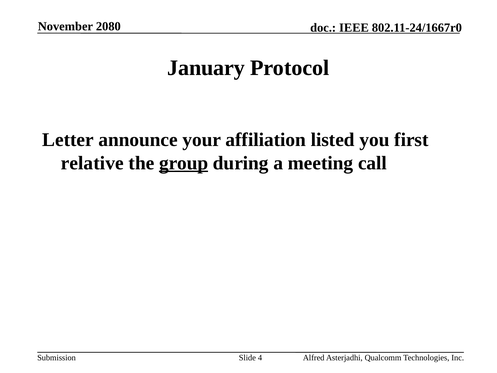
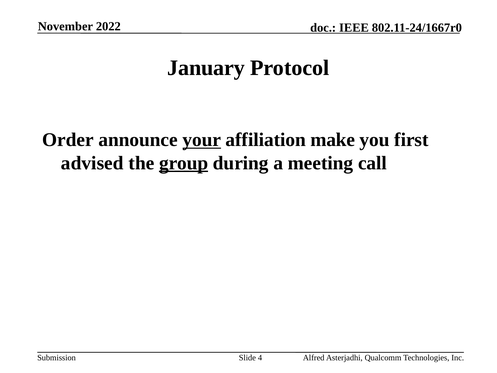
2080: 2080 -> 2022 (108, 26)
Letter: Letter -> Order (68, 140)
your underline: none -> present (202, 140)
listed: listed -> make (333, 140)
relative: relative -> advised (92, 163)
